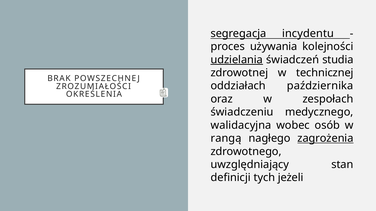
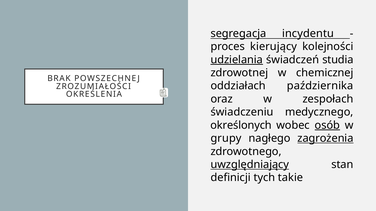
używania: używania -> kierujący (274, 47)
technicznej: technicznej -> chemicznej (325, 73)
walidacyjna: walidacyjna -> określonych (241, 125)
osób underline: none -> present (327, 125)
rangą: rangą -> grupy (226, 139)
uwzględniający underline: none -> present (250, 165)
jeżeli: jeżeli -> takie (291, 178)
